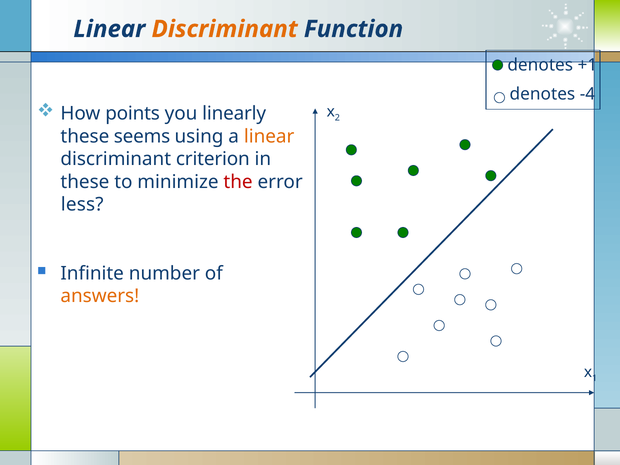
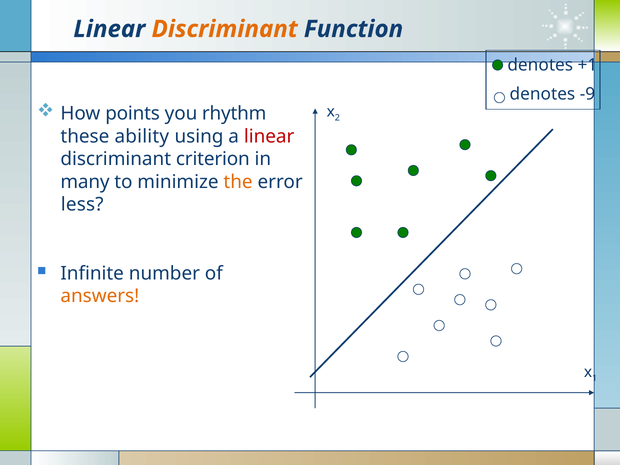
-4: -4 -> -9 (587, 94)
linearly: linearly -> rhythm (234, 114)
seems: seems -> ability (142, 136)
linear colour: orange -> red (269, 136)
these: these -> many (85, 182)
the colour: red -> orange (238, 182)
